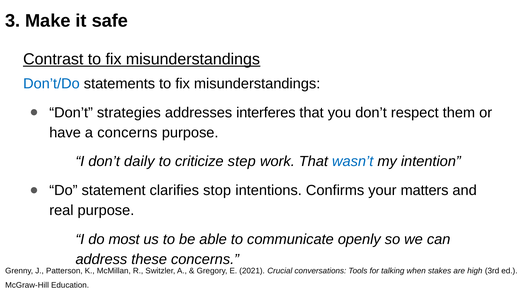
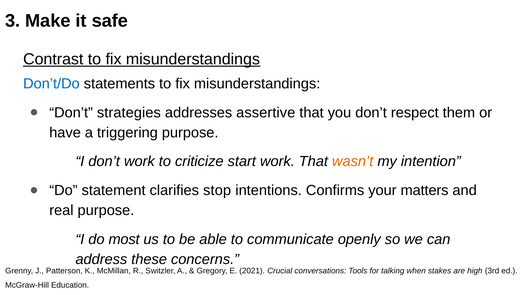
interferes: interferes -> assertive (266, 112)
a concerns: concerns -> triggering (127, 133)
don’t daily: daily -> work (139, 161)
step: step -> start (242, 161)
wasn’t colour: blue -> orange (353, 161)
